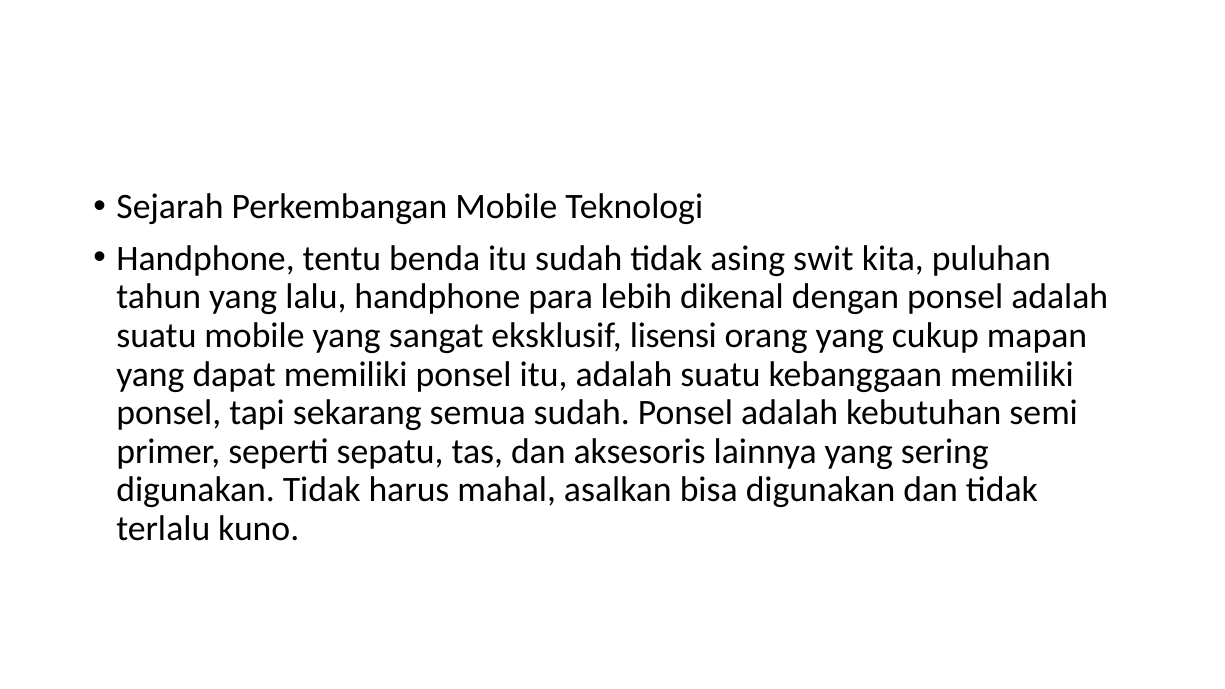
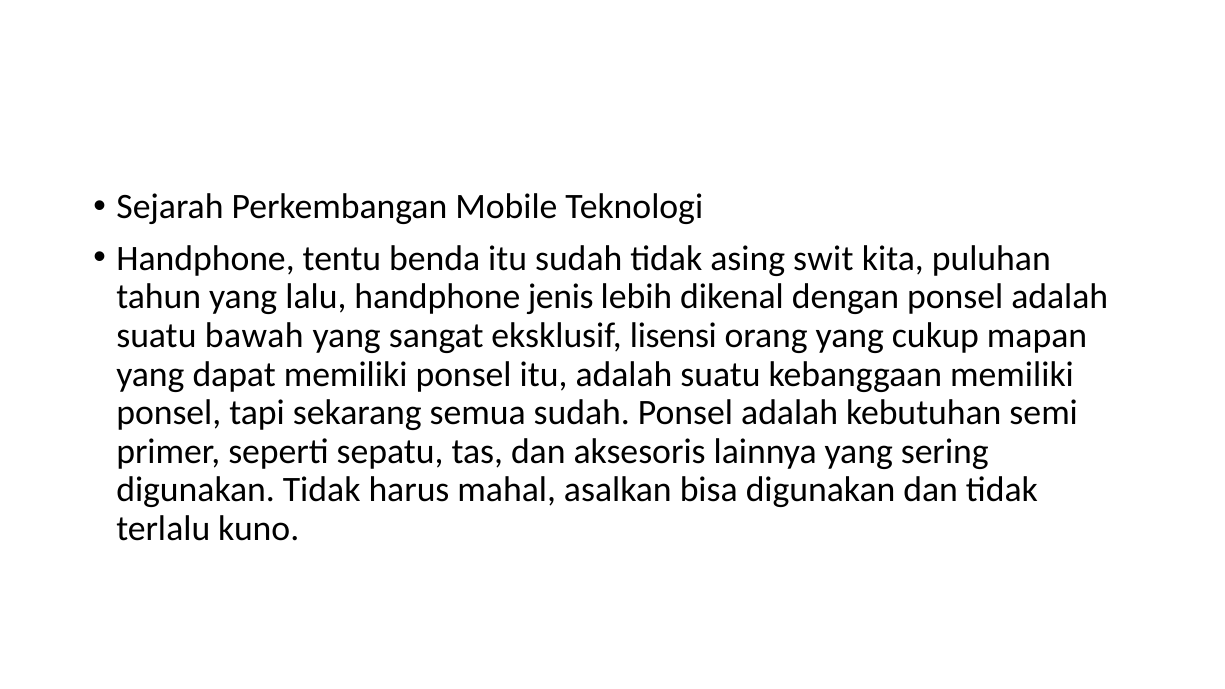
para: para -> jenis (561, 297)
suatu mobile: mobile -> bawah (254, 336)
